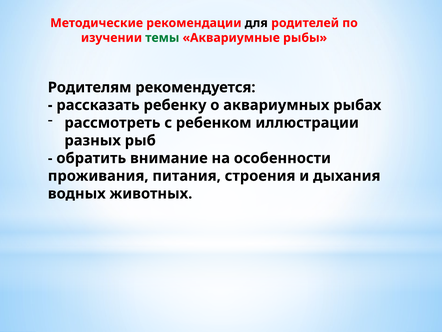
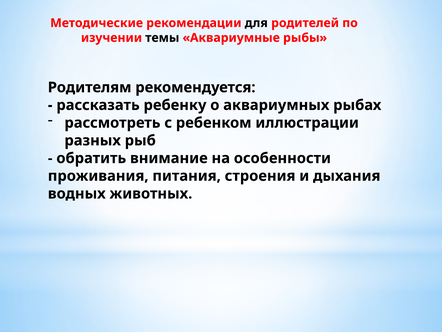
темы colour: green -> black (162, 38)
